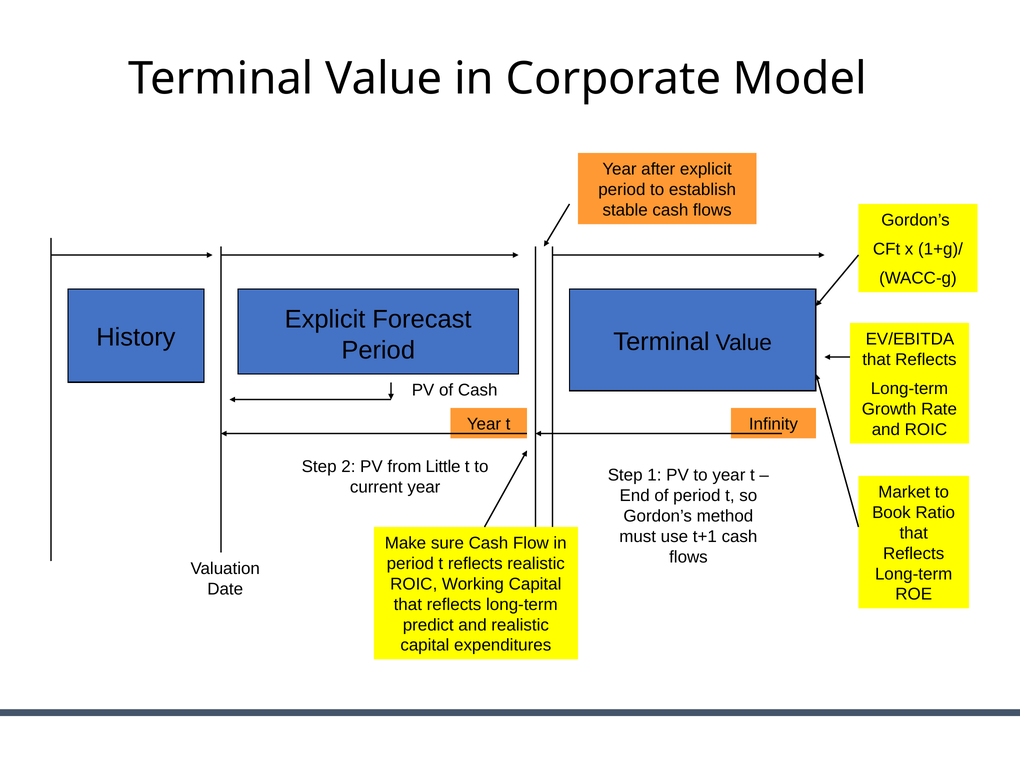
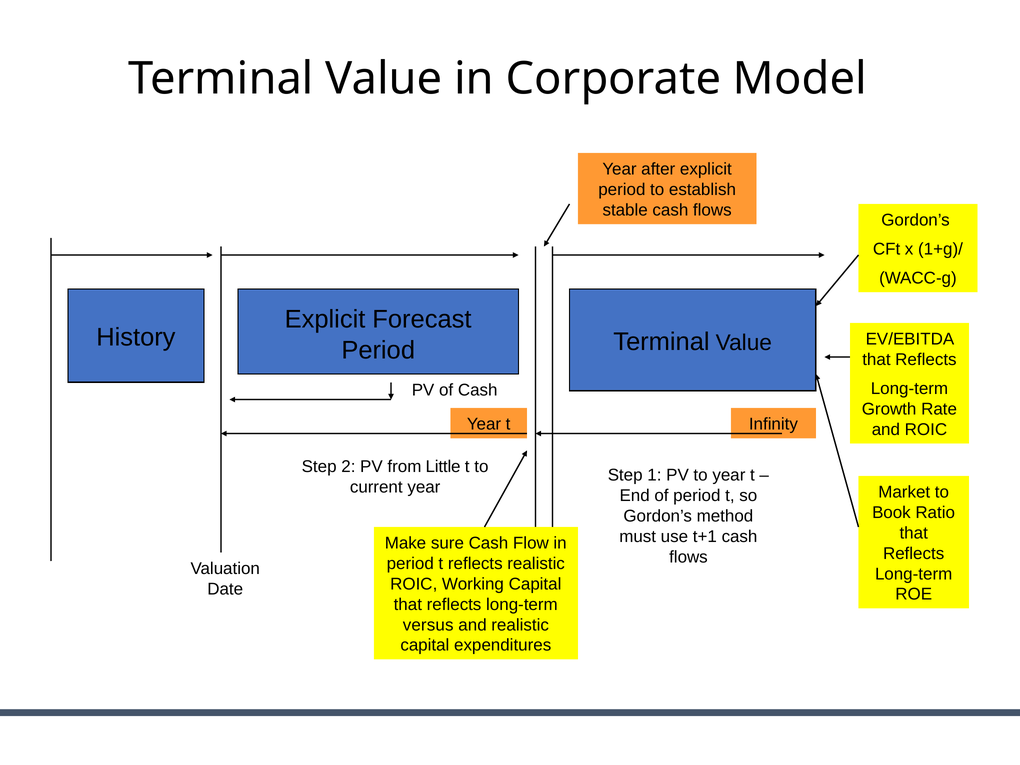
predict: predict -> versus (428, 625)
